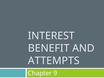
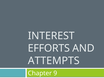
BENEFIT: BENEFIT -> EFFORTS (49, 48)
